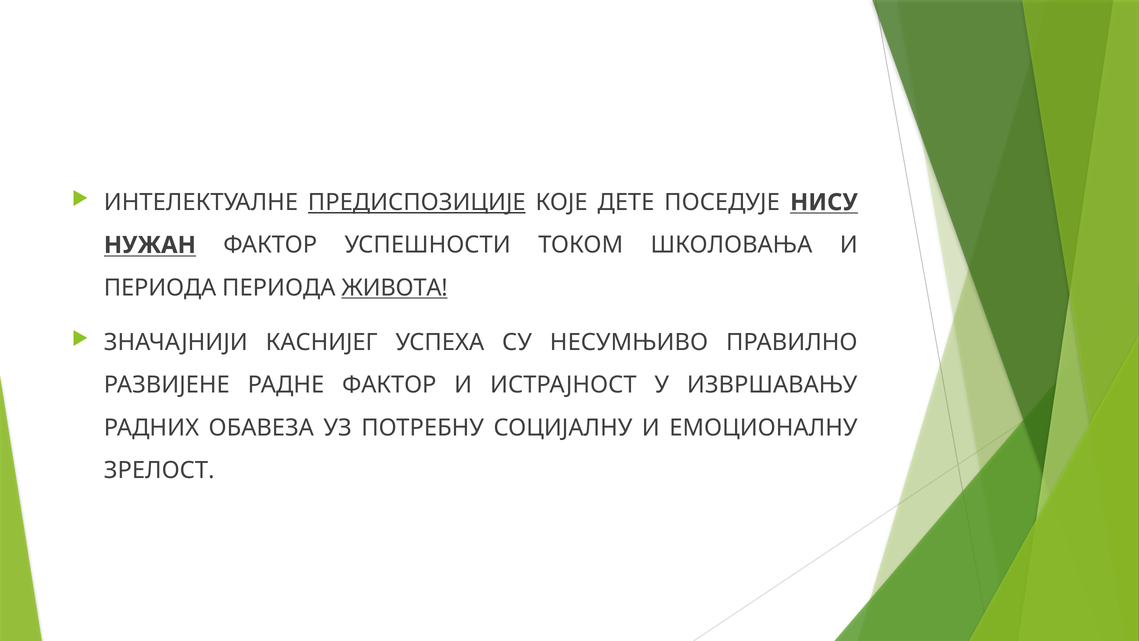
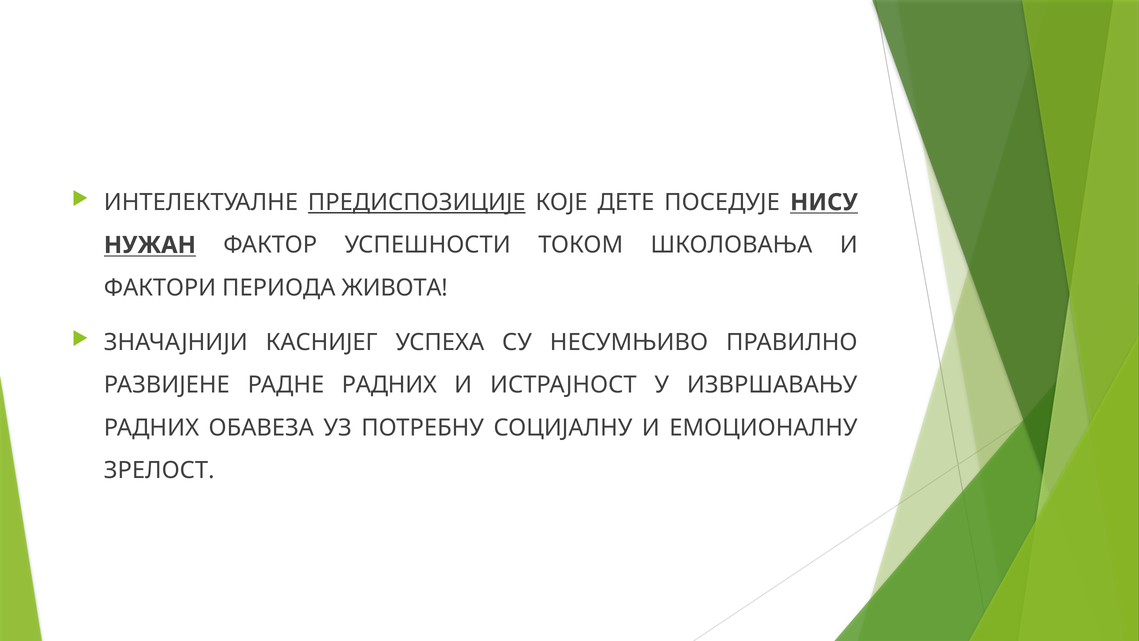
ПЕРИОДА: ПЕРИОДА -> ФАКТОРИ (160, 288)
ЖИВОТА underline: present -> none (395, 288)
РАДНЕ ФАКТОР: ФАКТОР -> РАДНИХ (389, 385)
